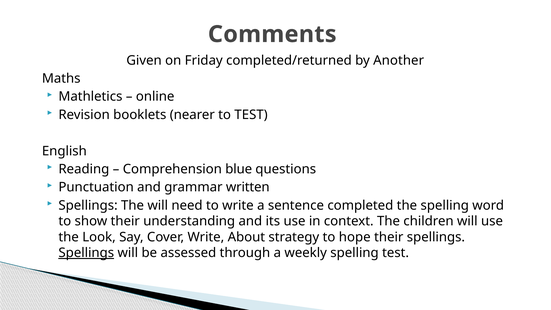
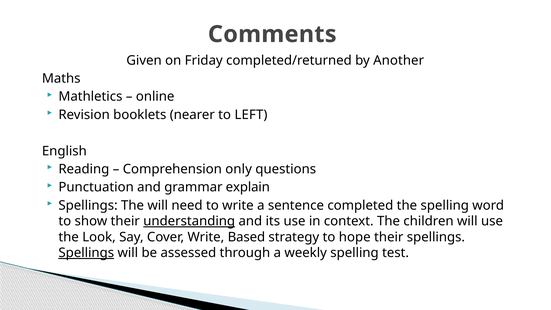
to TEST: TEST -> LEFT (251, 115)
blue: blue -> only (239, 169)
written: written -> explain (248, 187)
understanding underline: none -> present (189, 221)
About: About -> Based (246, 237)
